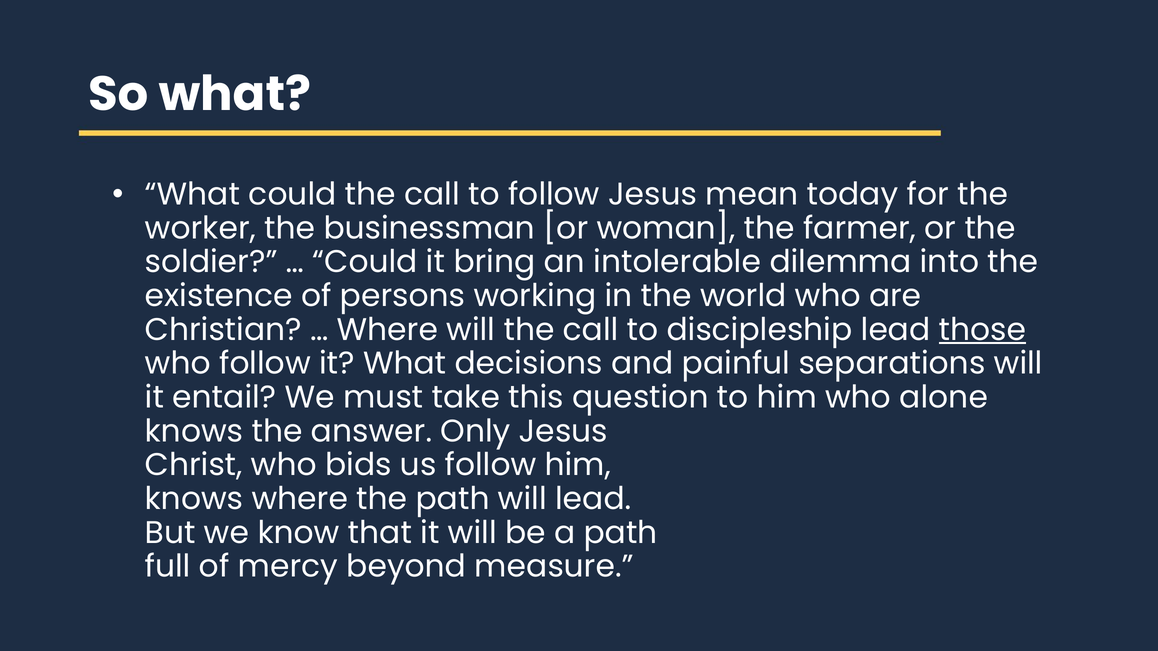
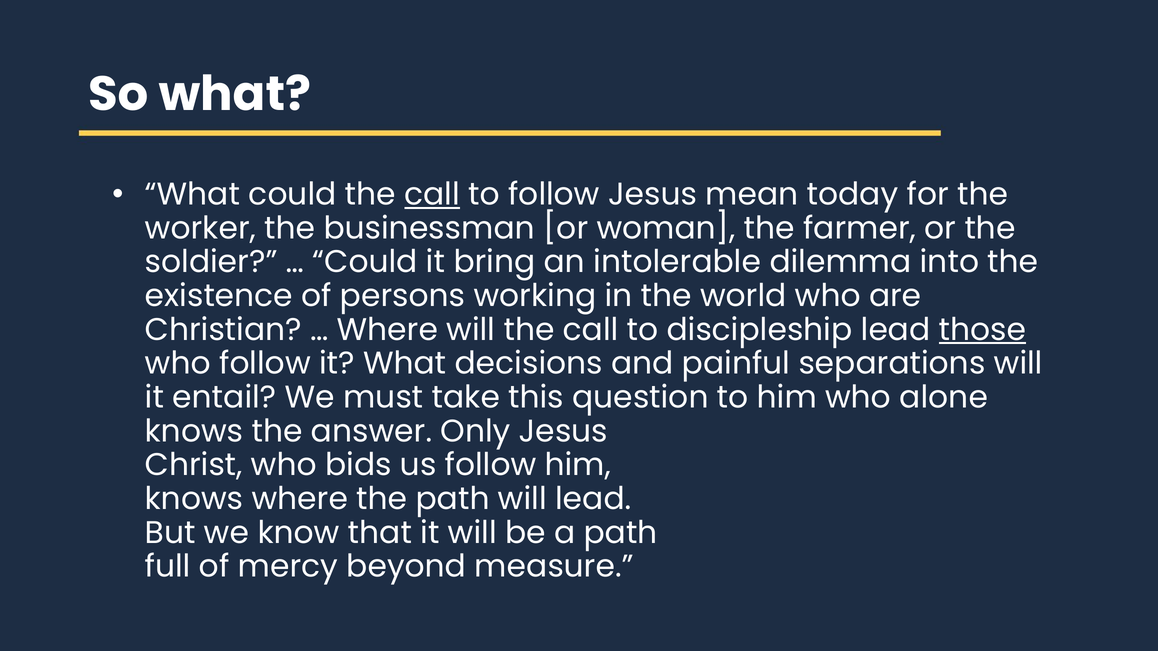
call underline: none -> present (432, 194)
